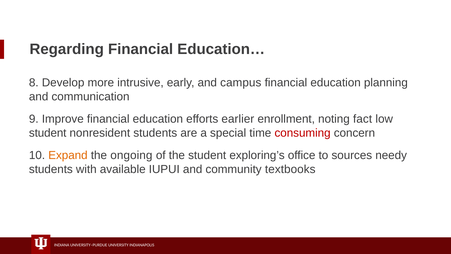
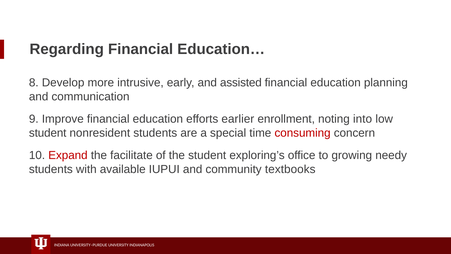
campus: campus -> assisted (241, 83)
fact: fact -> into (363, 119)
Expand colour: orange -> red (68, 155)
ongoing: ongoing -> facilitate (131, 155)
sources: sources -> growing (352, 155)
